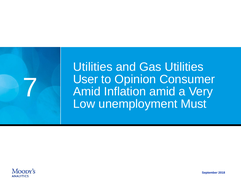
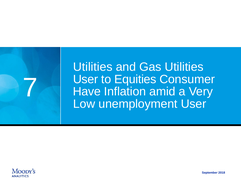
Opinion: Opinion -> Equities (135, 79)
Amid: Amid -> Have (87, 91)
unemployment Must: Must -> User (194, 104)
